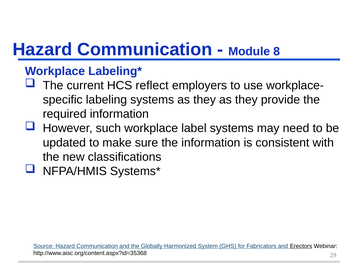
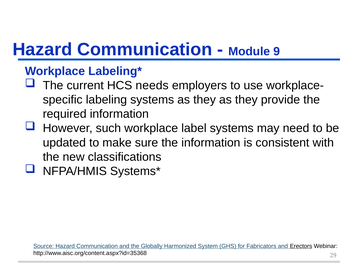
8: 8 -> 9 (277, 52)
reflect: reflect -> needs (152, 86)
